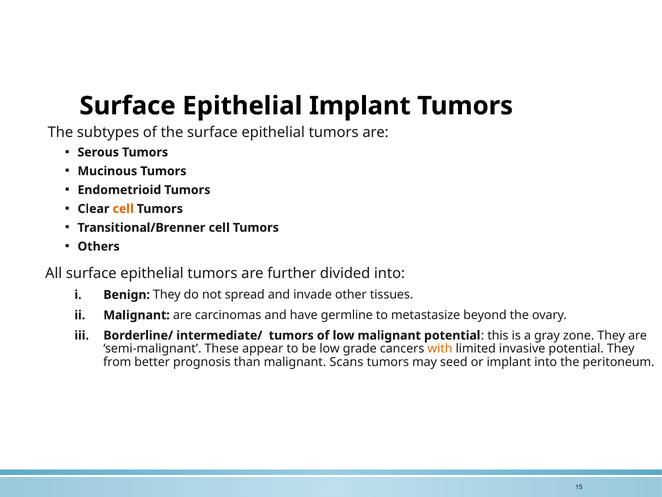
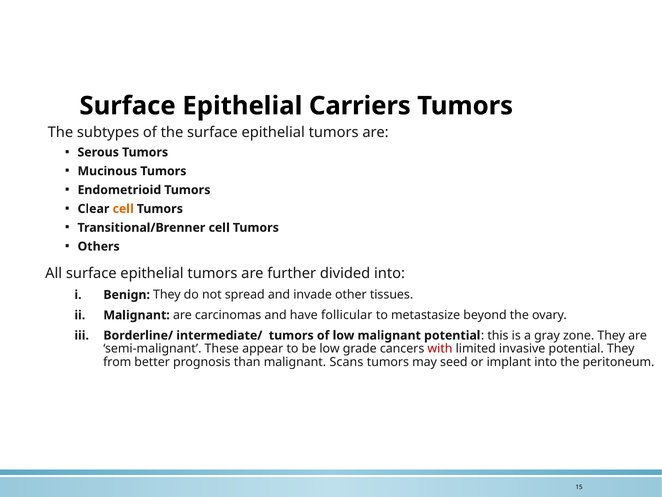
Epithelial Implant: Implant -> Carriers (360, 106)
germline: germline -> follicular (347, 315)
with colour: orange -> red (440, 349)
